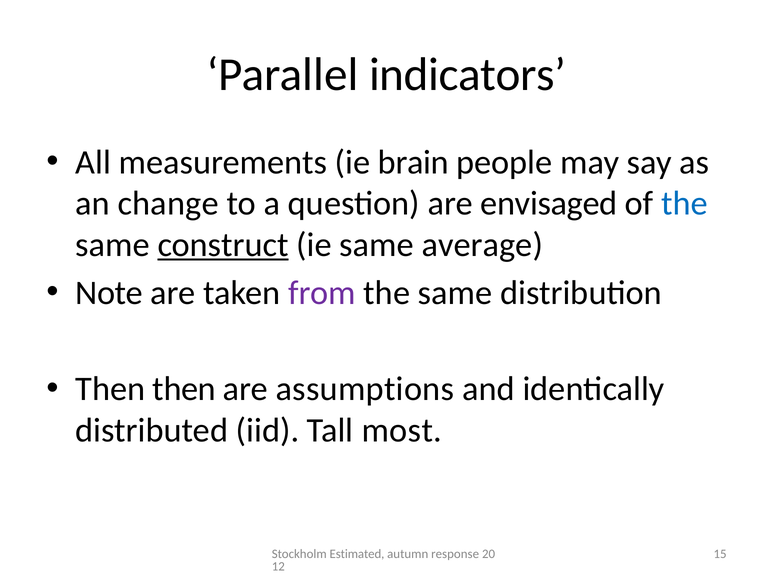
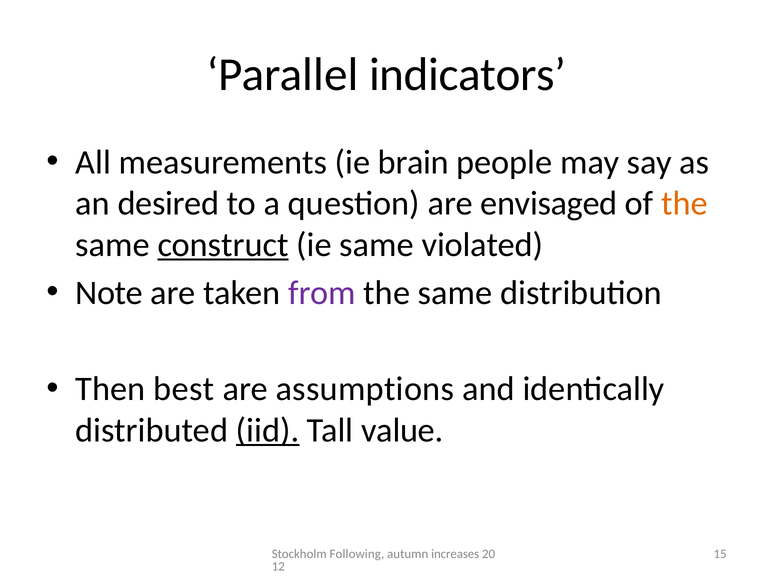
change: change -> desired (168, 203)
the colour: blue -> orange (684, 203)
average: average -> violated (482, 245)
Then then: then -> best (184, 389)
iid underline: none -> present (268, 430)
most: most -> value (402, 430)
Estimated: Estimated -> Following (357, 554)
response: response -> increases (455, 554)
